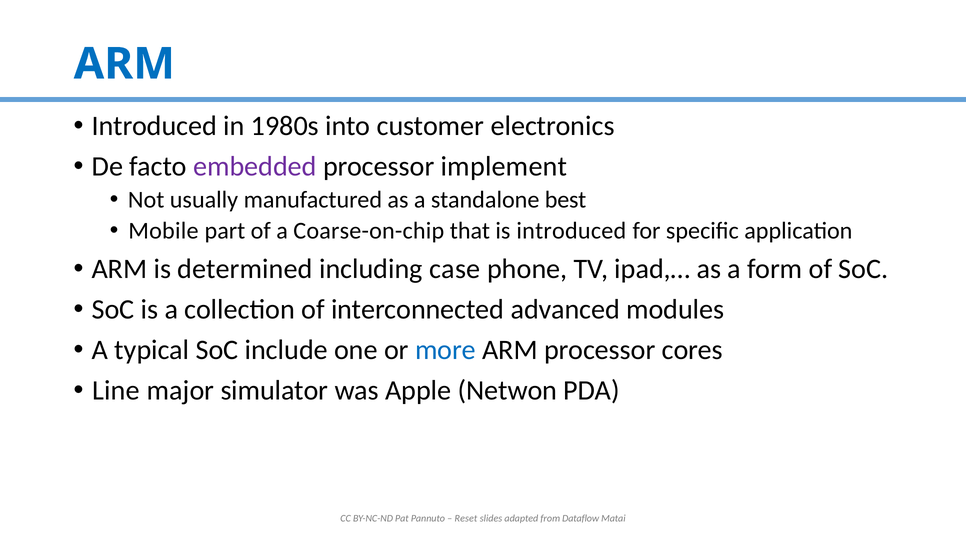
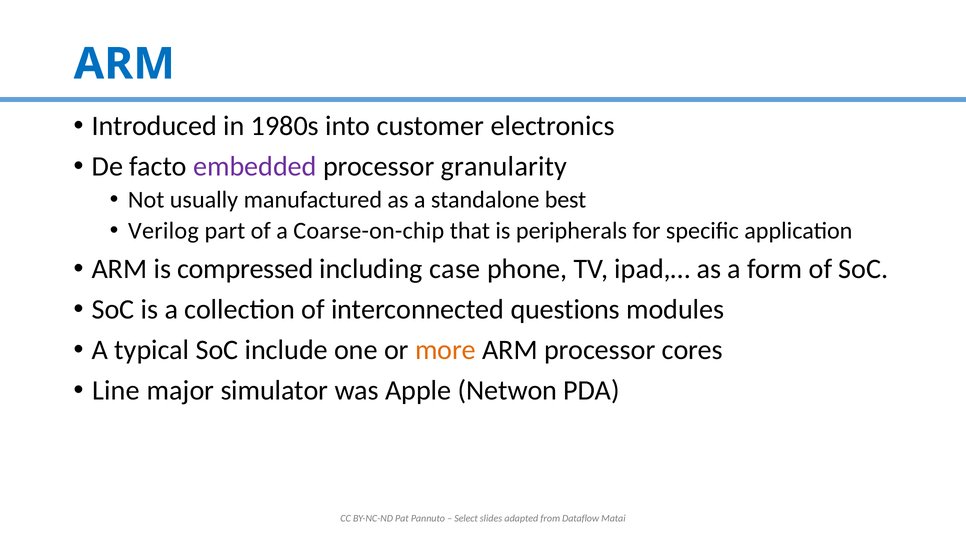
implement: implement -> granularity (504, 167)
Mobile: Mobile -> Verilog (163, 231)
is introduced: introduced -> peripherals (571, 231)
determined: determined -> compressed (245, 269)
advanced: advanced -> questions (565, 310)
more colour: blue -> orange (446, 350)
Reset: Reset -> Select (466, 519)
